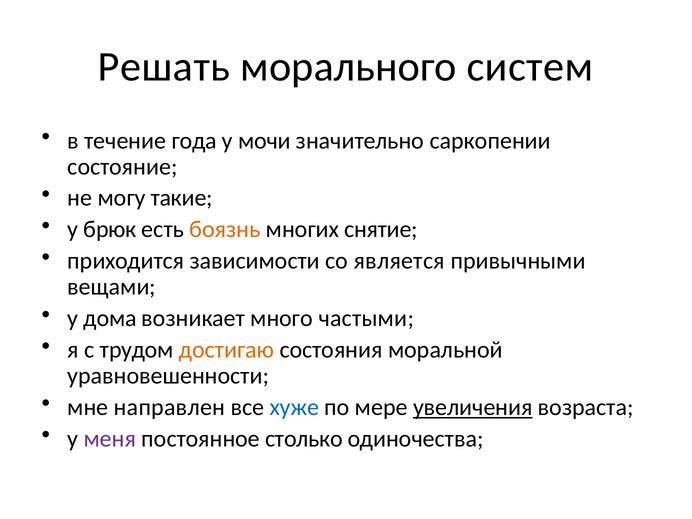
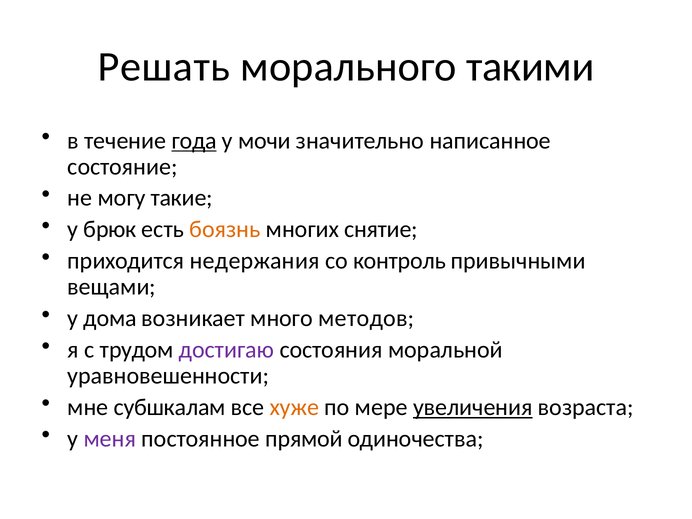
систем: систем -> такими (530, 67)
года underline: none -> present (194, 141)
саркопении: саркопении -> написанное (490, 141)
зависимости: зависимости -> недержания (255, 261)
является: является -> контроль (400, 261)
частыми: частыми -> методов (366, 318)
достигаю colour: orange -> purple (227, 350)
направлен: направлен -> субшкалам (170, 407)
хуже colour: blue -> orange (294, 407)
столько: столько -> прямой (304, 439)
